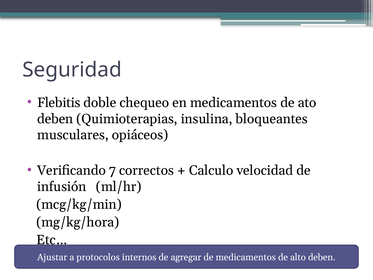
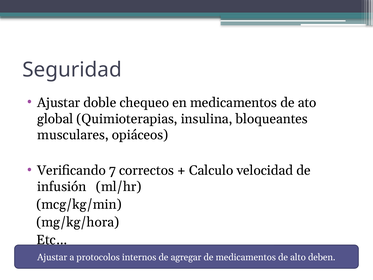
Flebitis: Flebitis -> Ajustar (59, 103)
deben: deben -> global (55, 119)
